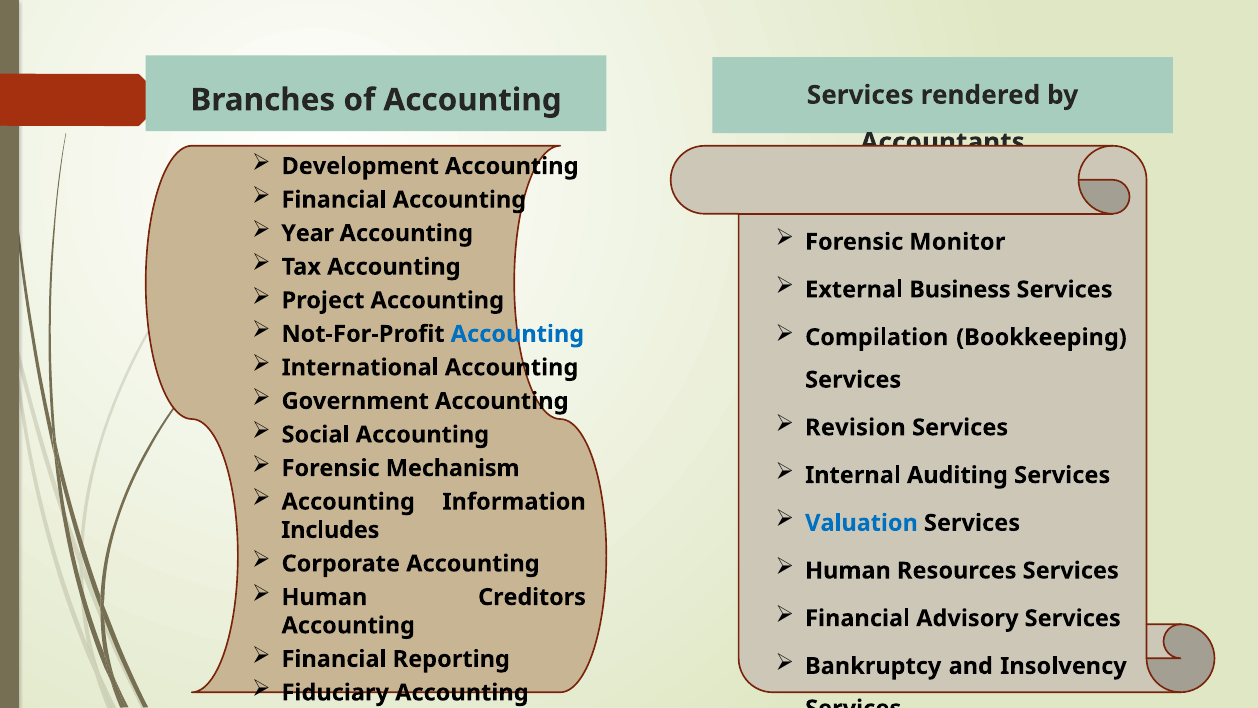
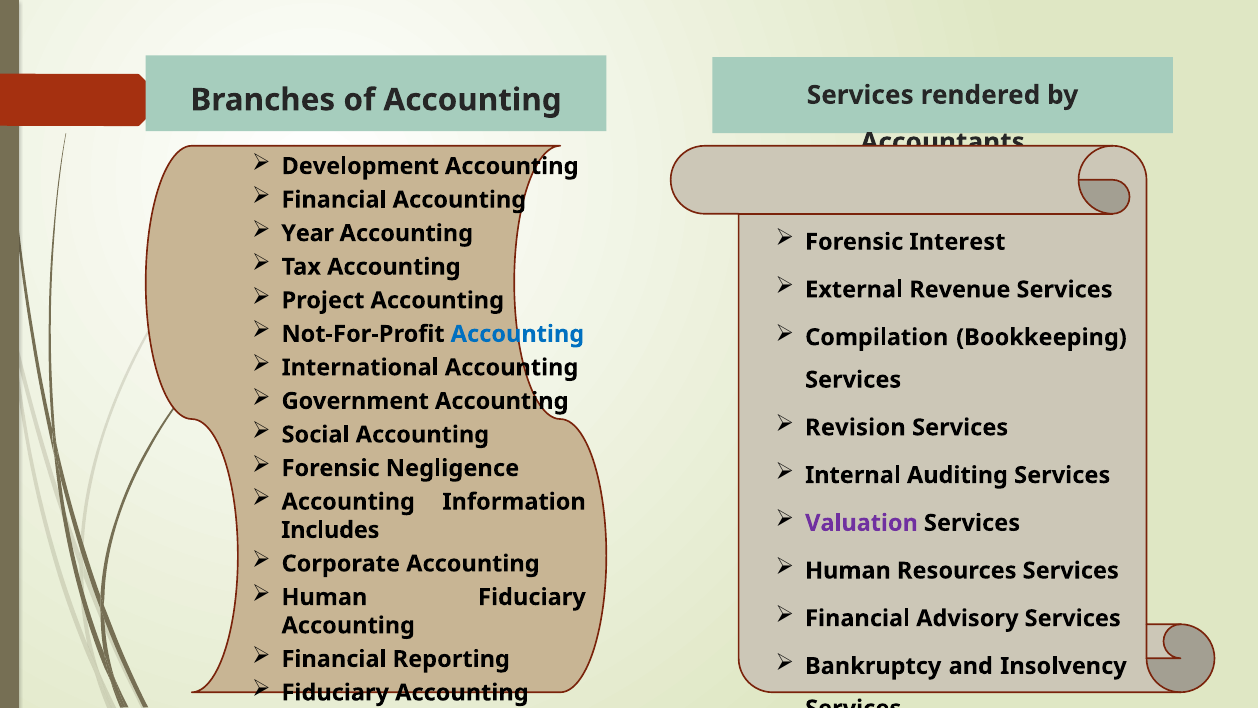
Monitor: Monitor -> Interest (957, 242)
Business: Business -> Revenue (960, 289)
Mechanism: Mechanism -> Negligence (452, 468)
Valuation colour: blue -> purple (862, 523)
Human Creditors: Creditors -> Fiduciary (532, 597)
